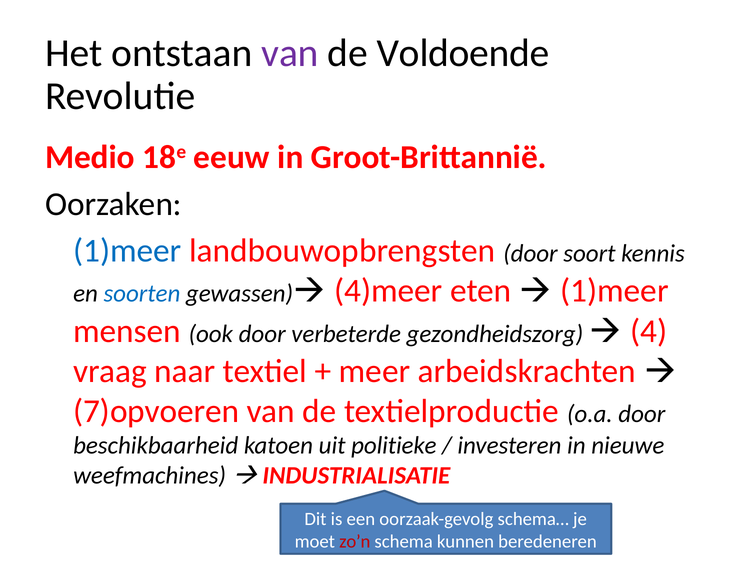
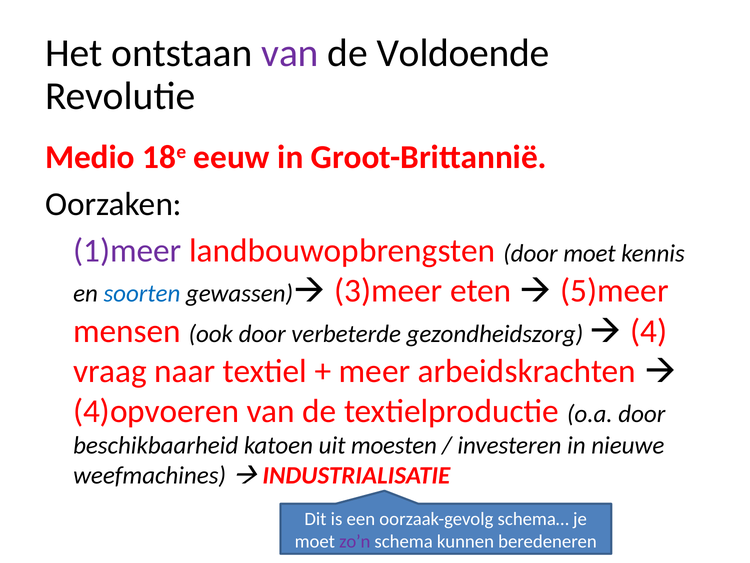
1)meer colour: blue -> purple (127, 251)
door soort: soort -> moet (590, 253)
4)meer: 4)meer -> 3)meer (388, 291)
1)meer: 1)meer -> 5)meer (614, 291)
7)opvoeren: 7)opvoeren -> 4)opvoeren (156, 411)
politieke: politieke -> moesten (394, 445)
zo’n colour: red -> purple (355, 541)
